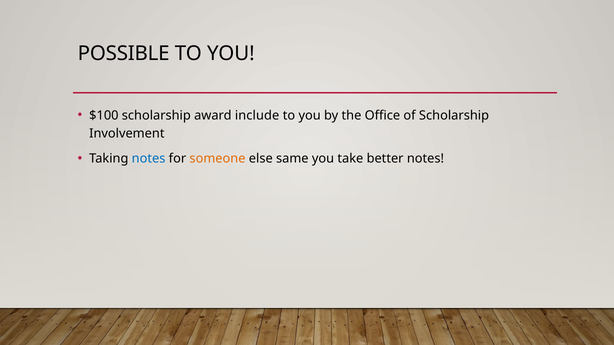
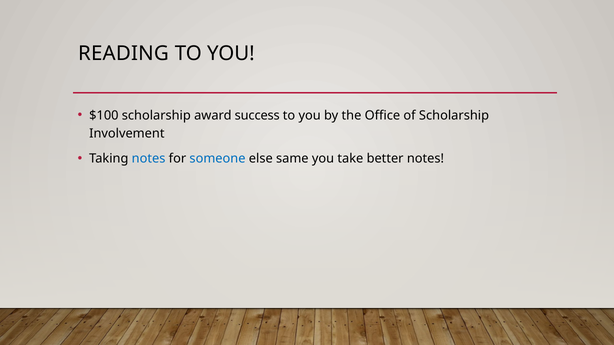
POSSIBLE: POSSIBLE -> READING (123, 54)
include: include -> success (257, 115)
someone colour: orange -> blue (217, 159)
